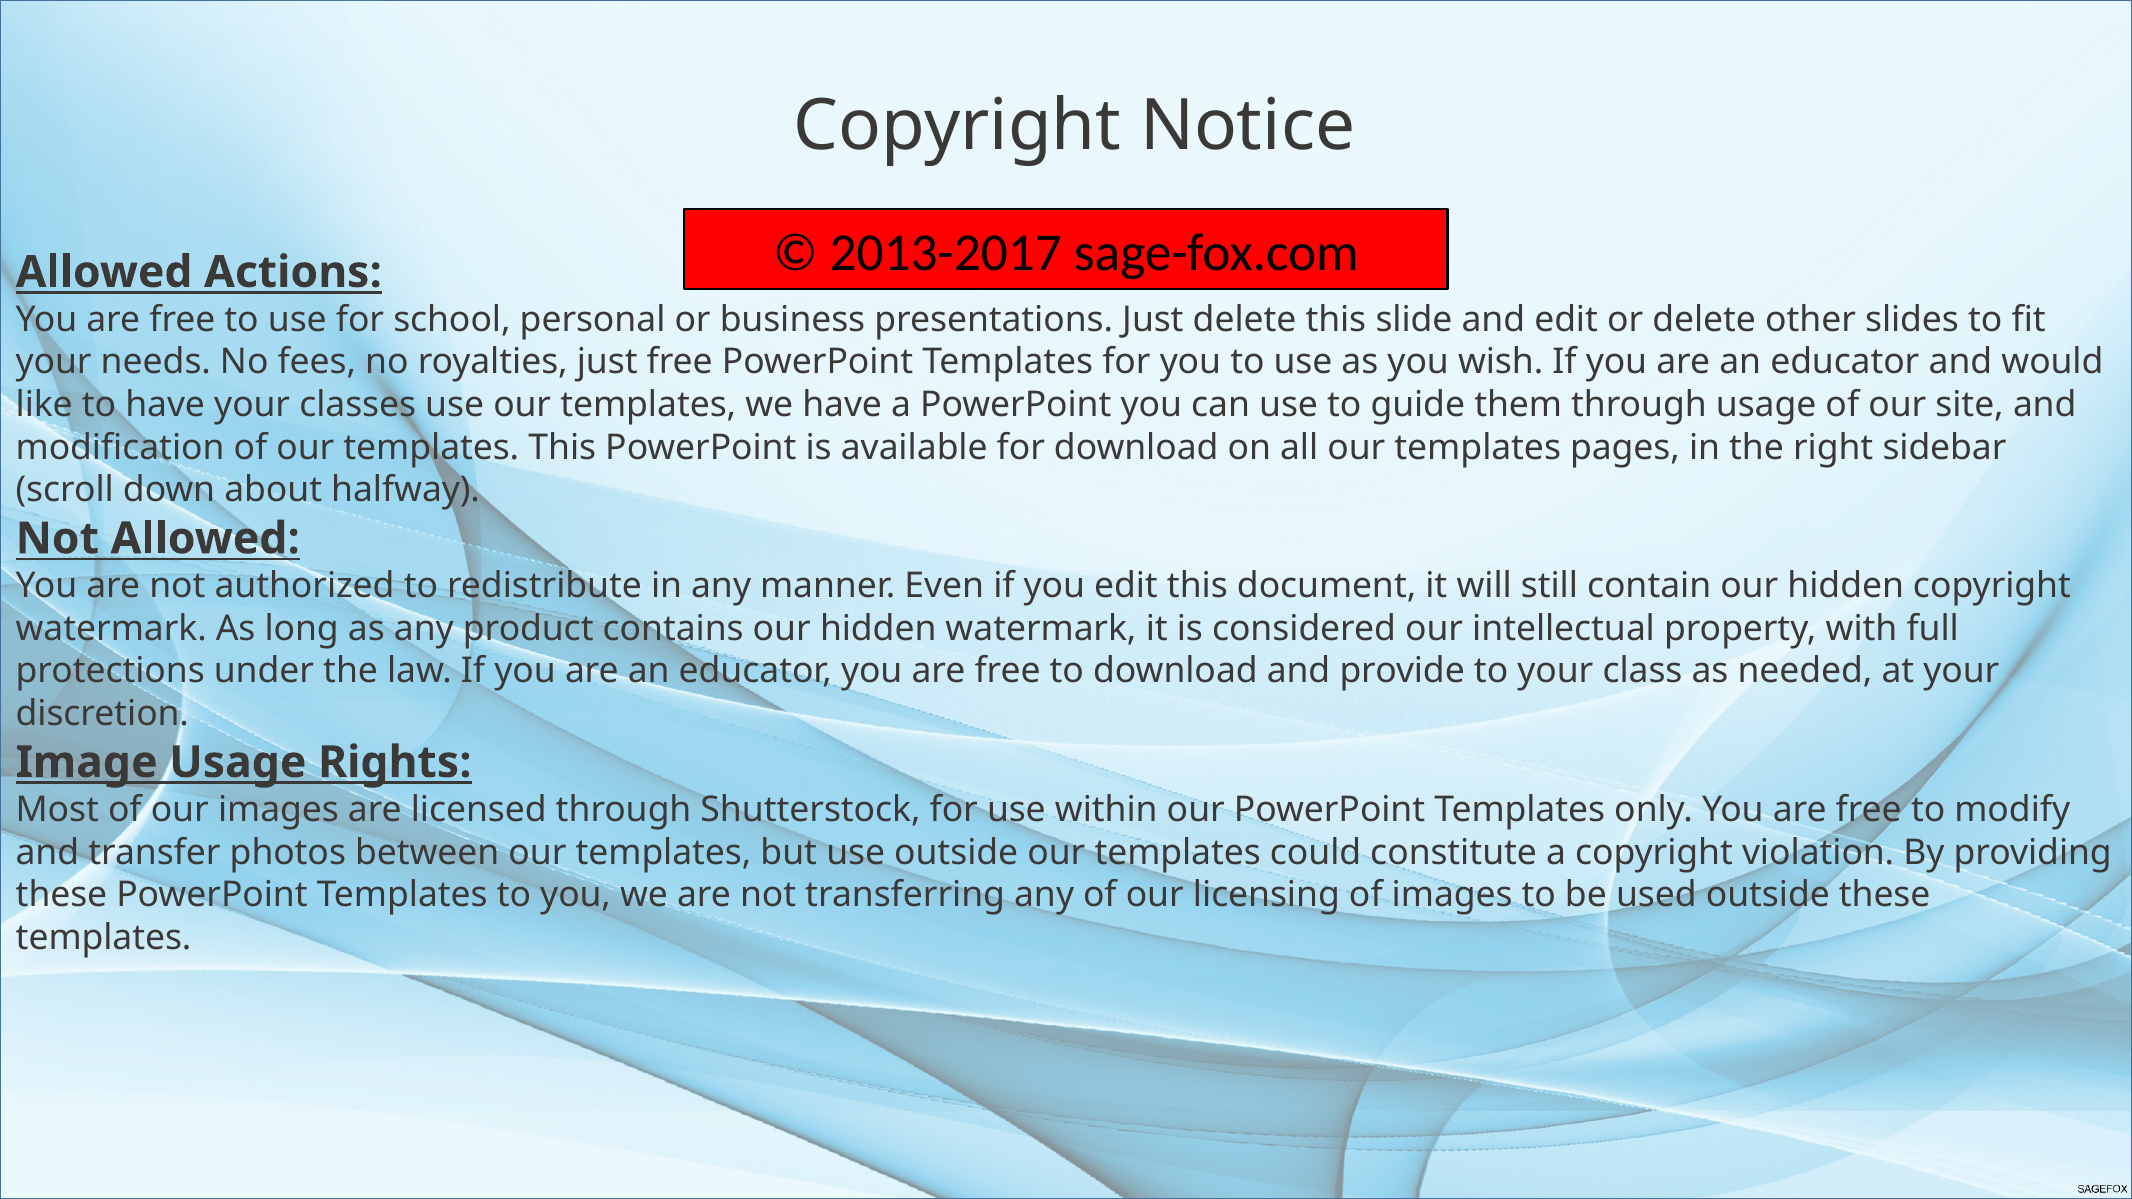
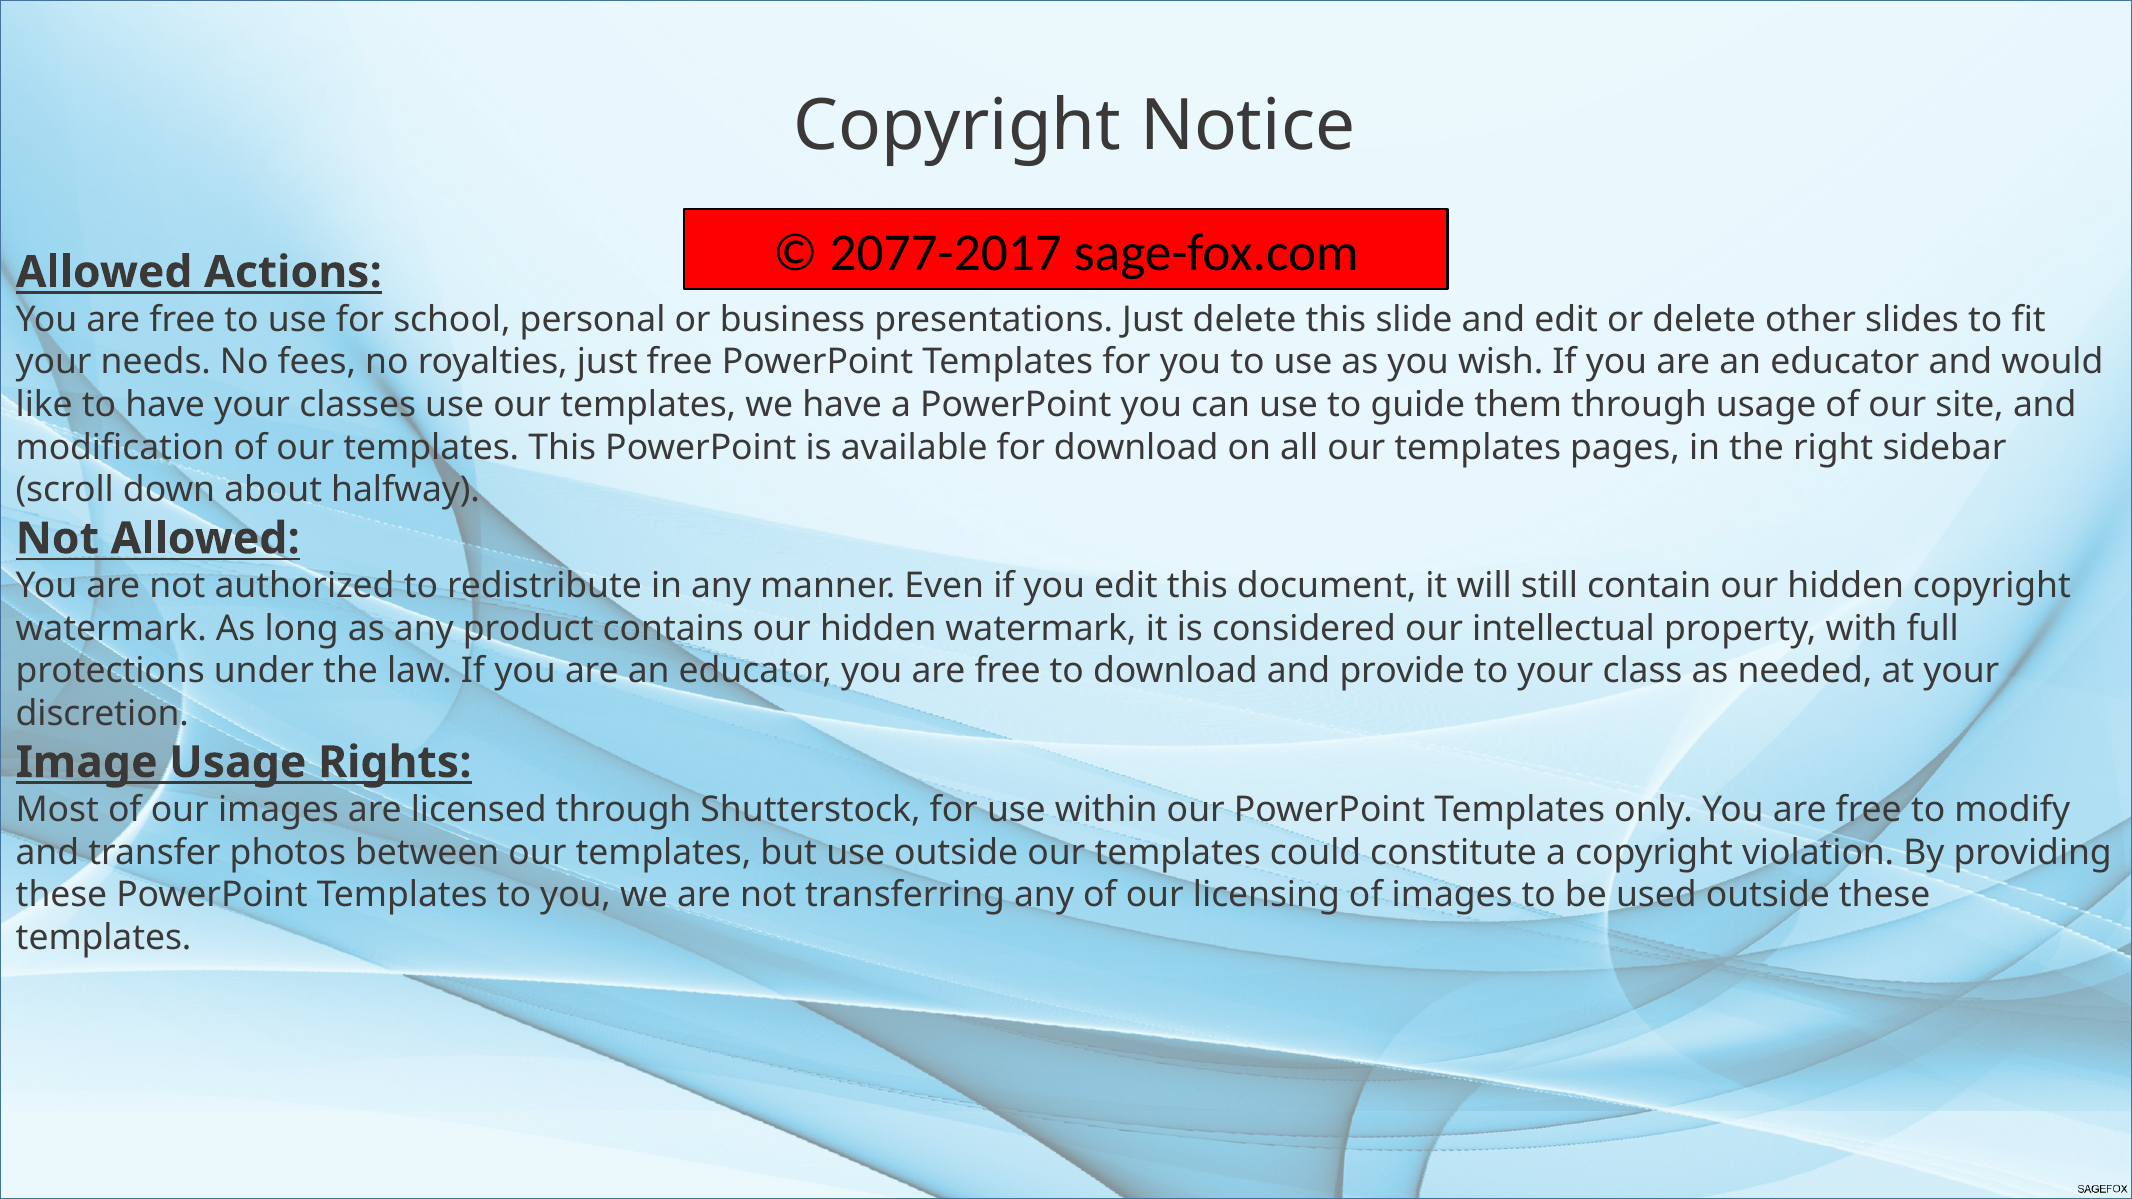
2013-2017: 2013-2017 -> 2077-2017 (946, 253)
